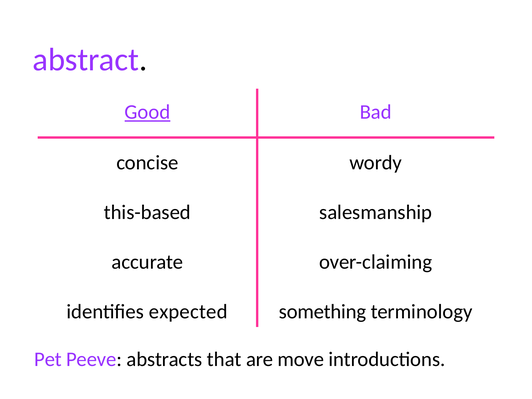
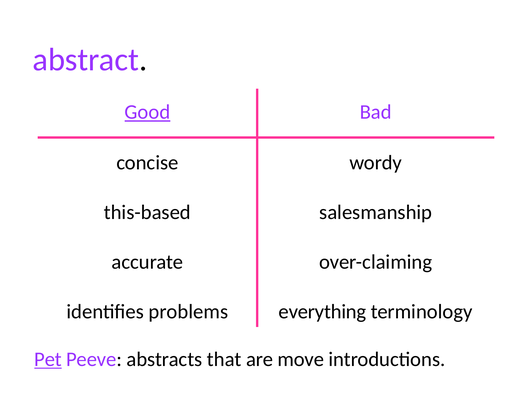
expected: expected -> problems (188, 312)
something: something -> everything (323, 312)
Pet underline: none -> present (48, 359)
